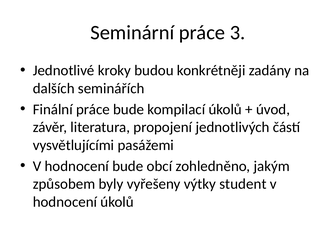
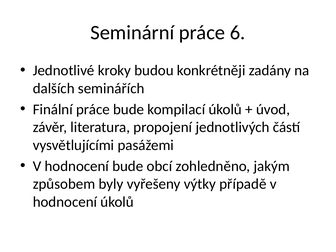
3: 3 -> 6 (238, 33)
student: student -> případě (243, 184)
